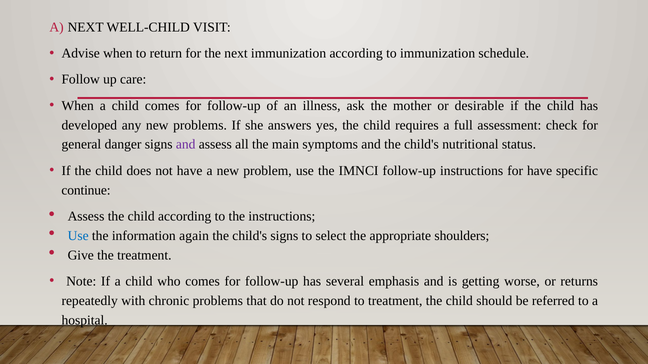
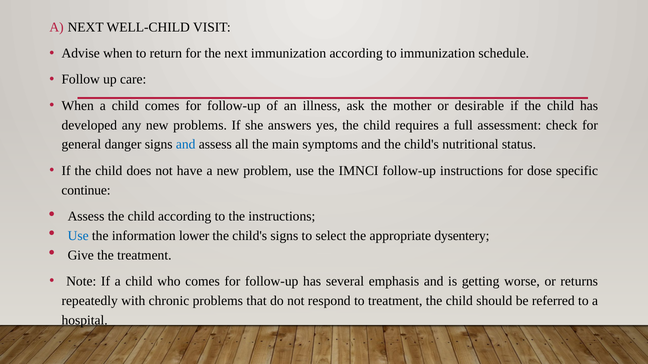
and colour: purple -> blue (186, 145)
for have: have -> dose (540, 171)
again: again -> lower (194, 236)
shoulders: shoulders -> dysentery (462, 236)
